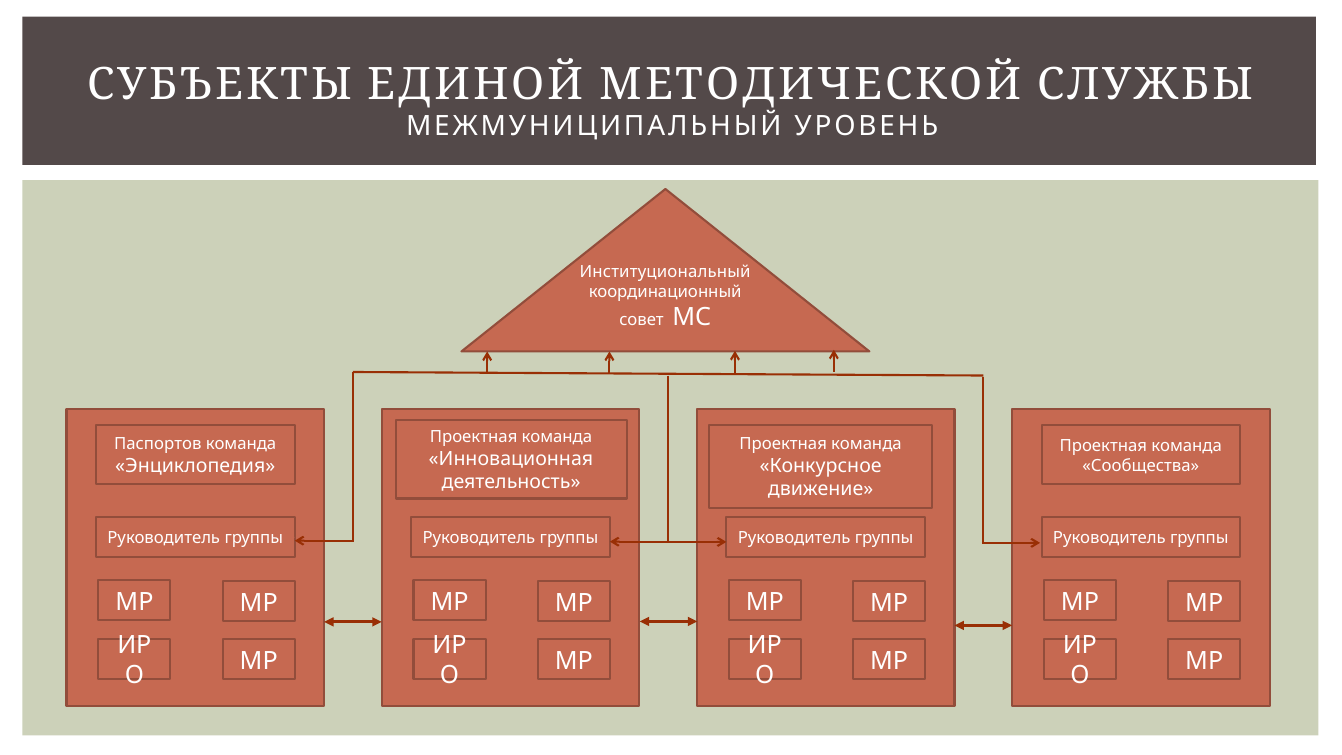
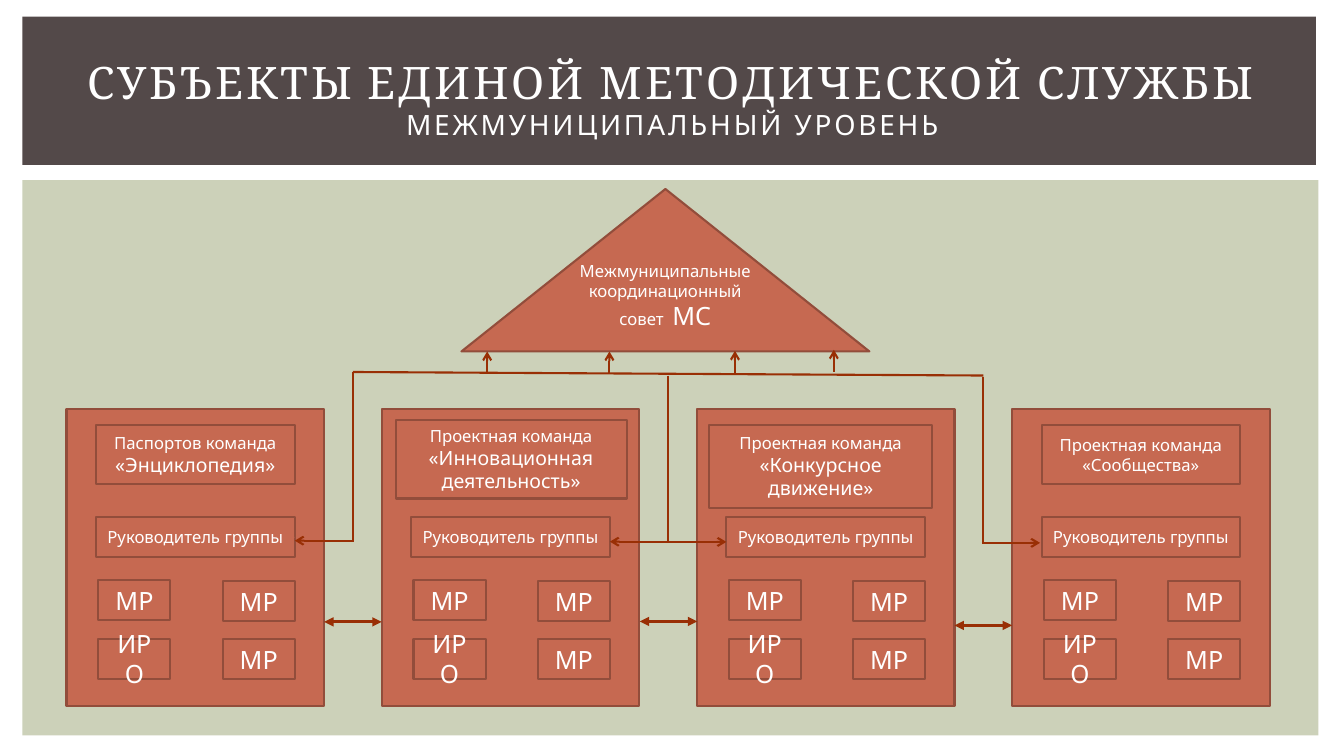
Институциональный: Институциональный -> Межмуниципальные (665, 272)
